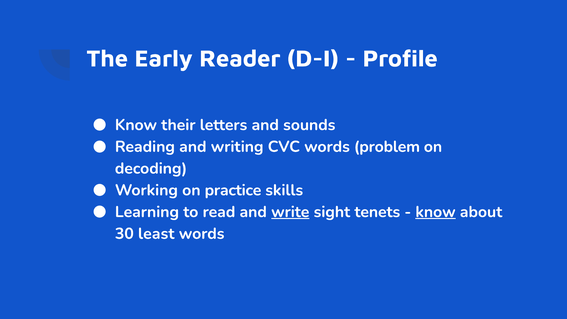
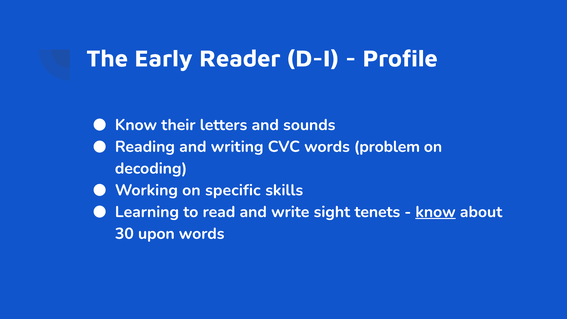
practice: practice -> specific (233, 190)
write underline: present -> none (290, 212)
least: least -> upon (156, 234)
